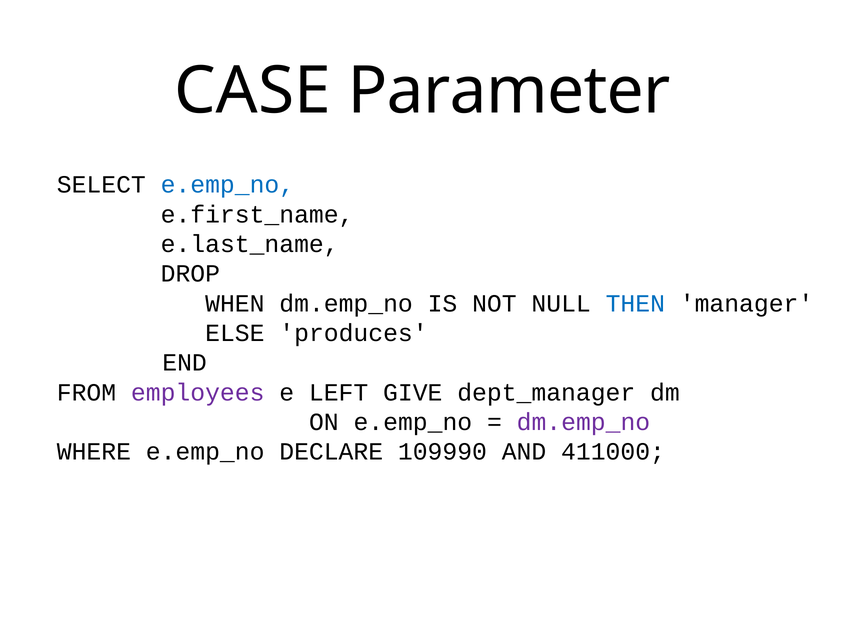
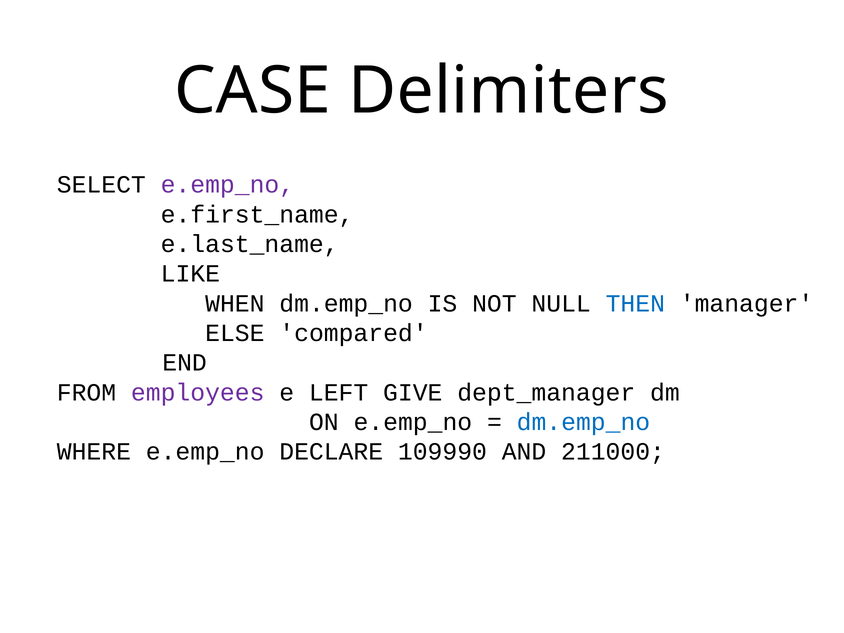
Parameter: Parameter -> Delimiters (509, 91)
e.emp_no colour: blue -> purple (227, 185)
DROP: DROP -> LIKE (190, 274)
produces: produces -> compared (353, 333)
dm.emp_no colour: purple -> blue (583, 422)
411000: 411000 -> 211000 (613, 452)
